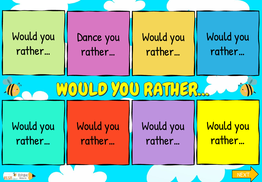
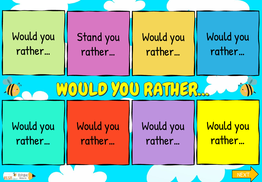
Dance: Dance -> Stand (90, 37)
